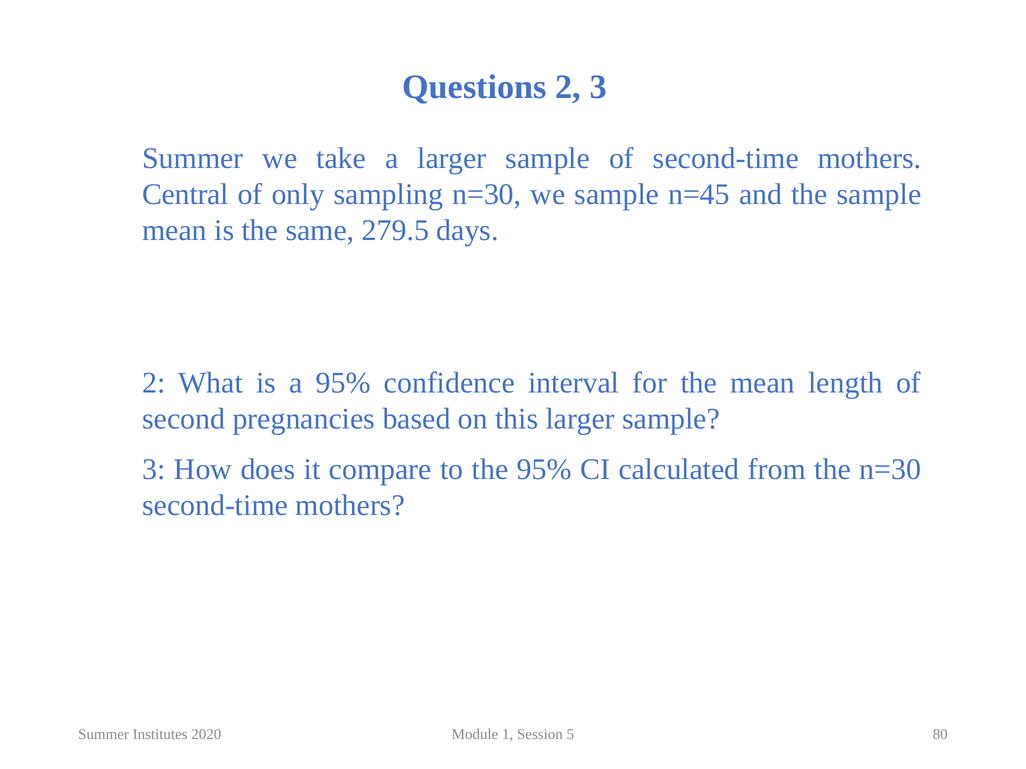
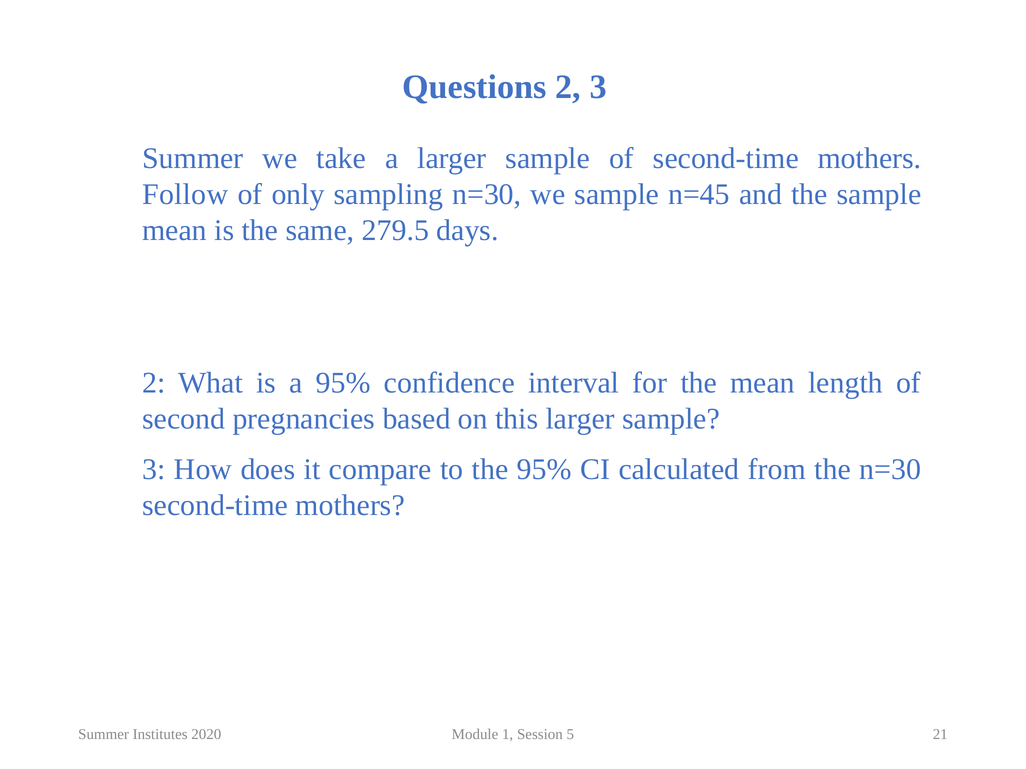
Central: Central -> Follow (185, 194)
80: 80 -> 21 (940, 735)
